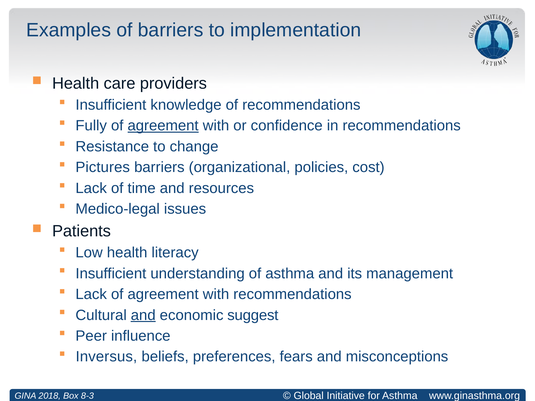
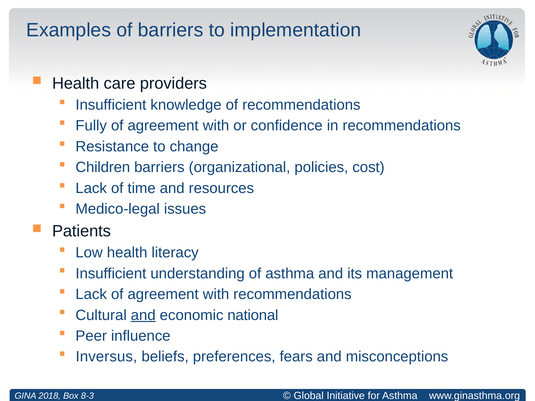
agreement underline: present -> none (163, 126)
Pictures: Pictures -> Children (103, 167)
suggest: suggest -> national (253, 315)
